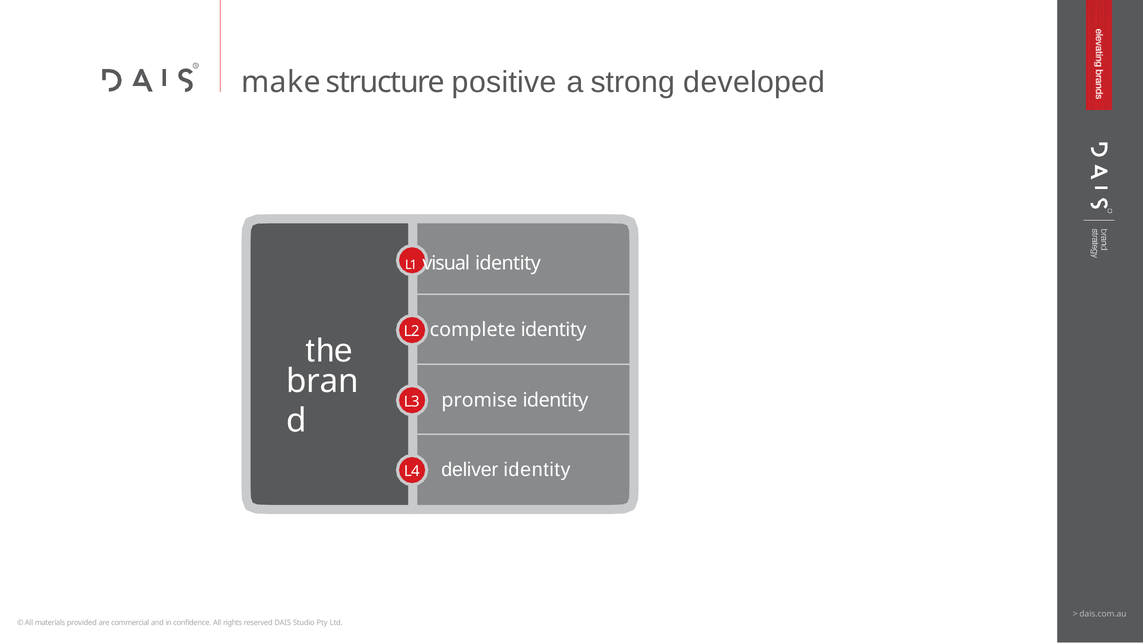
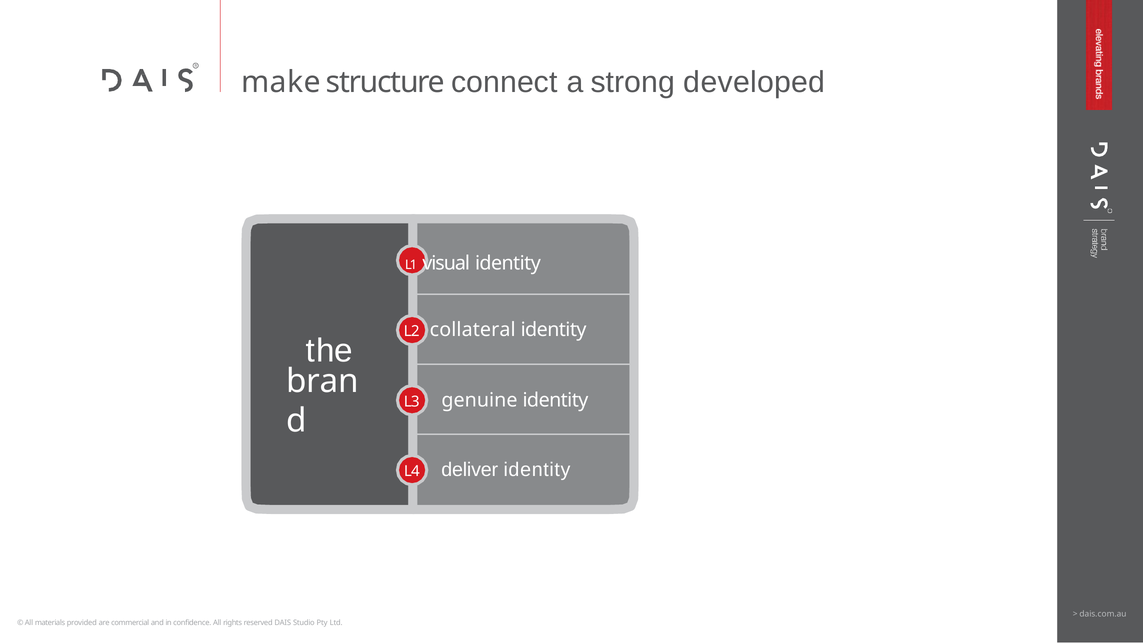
positive: positive -> connect (504, 82)
complete: complete -> collateral (473, 330)
promise: promise -> genuine (479, 400)
